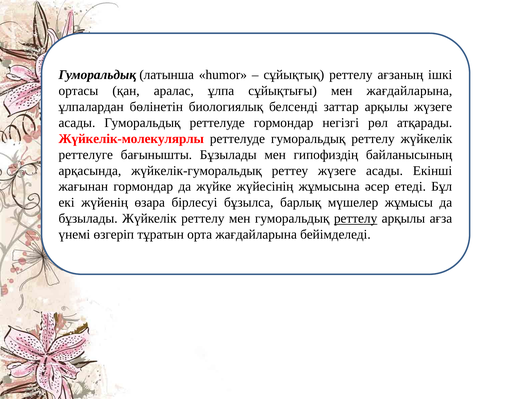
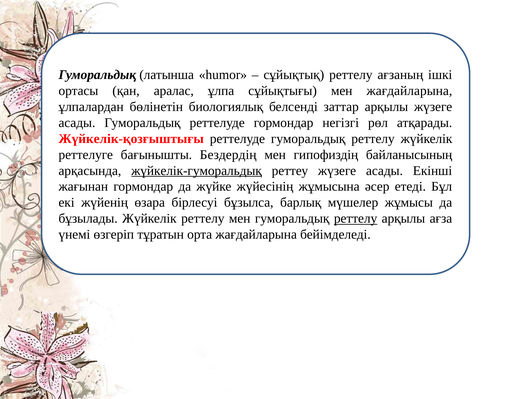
Жүйкелік-молекулярлы: Жүйкелік-молекулярлы -> Жүйкелік-қозғыштығы (131, 139)
бағынышты Бұзылады: Бұзылады -> Бездердің (228, 155)
жүйкелік-гуморальдық underline: none -> present (197, 171)
